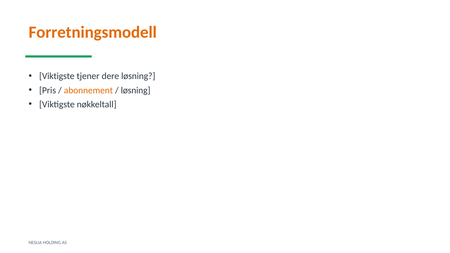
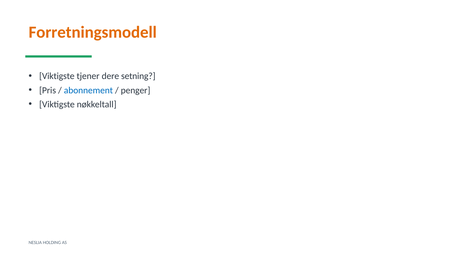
dere løsning: løsning -> setning (138, 76)
abonnement colour: orange -> blue (88, 90)
løsning: løsning -> penger (136, 90)
